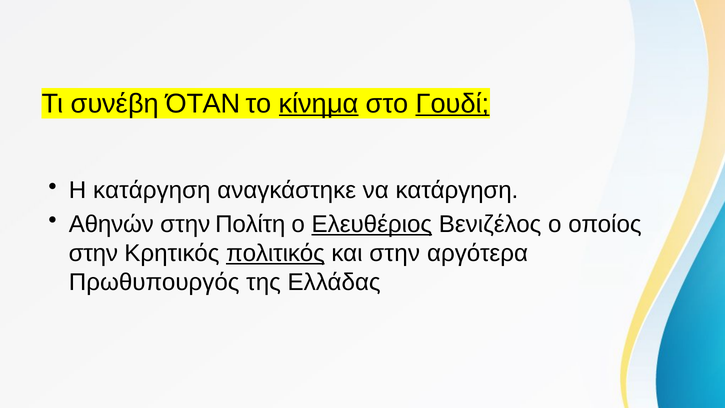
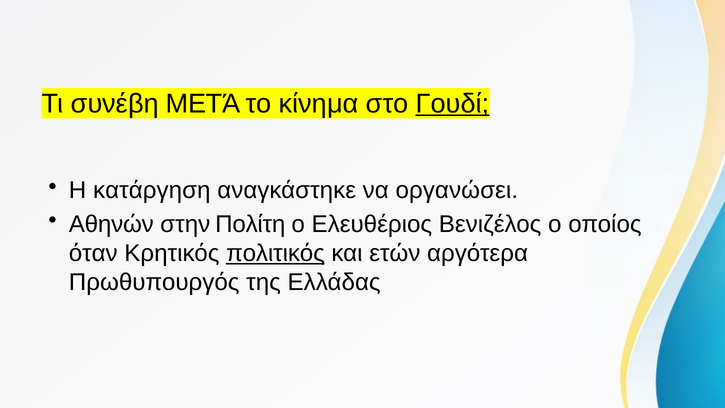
ΌΤΑΝ: ΌΤΑΝ -> ΜΕΤΆ (203, 104)
κίνημα underline: present -> none (319, 104)
να κατάργηση: κατάργηση -> οργανώσει (457, 190)
Ελευθέριος underline: present -> none (372, 224)
στην: στην -> όταν (93, 253)
και στην: στην -> ετών (395, 253)
